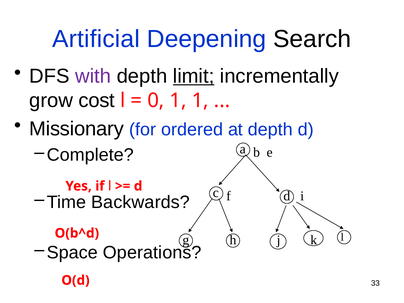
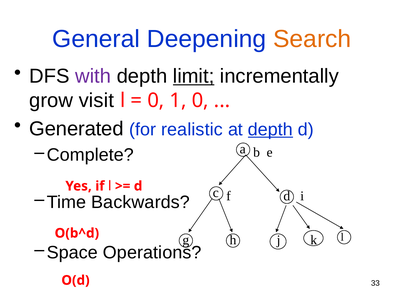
Artificial: Artificial -> General (96, 39)
Search colour: black -> orange (312, 39)
cost: cost -> visit (96, 100)
1 1: 1 -> 0 (200, 100)
Missionary: Missionary -> Generated (76, 129)
ordered: ordered -> realistic (192, 129)
depth underline: none -> present (270, 129)
